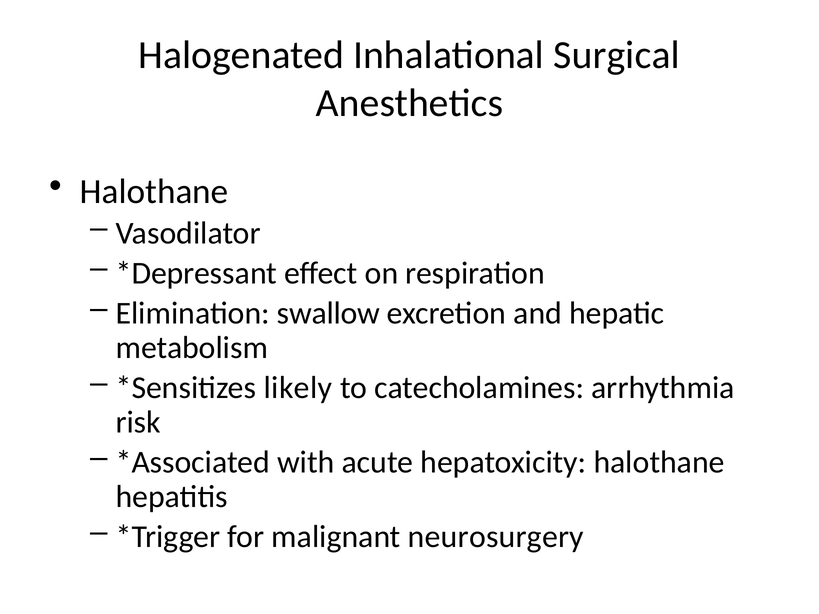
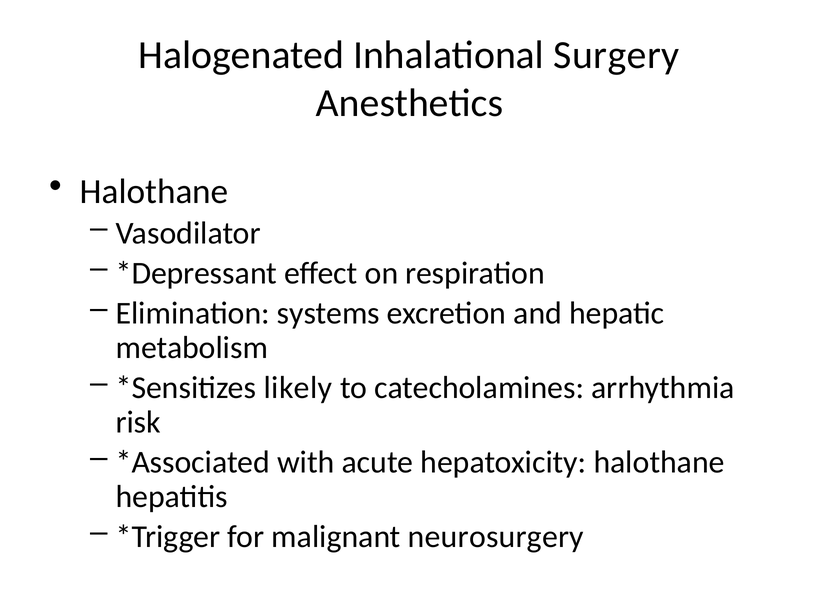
Surgical: Surgical -> Surgery (616, 55)
swallow: swallow -> systems (328, 313)
